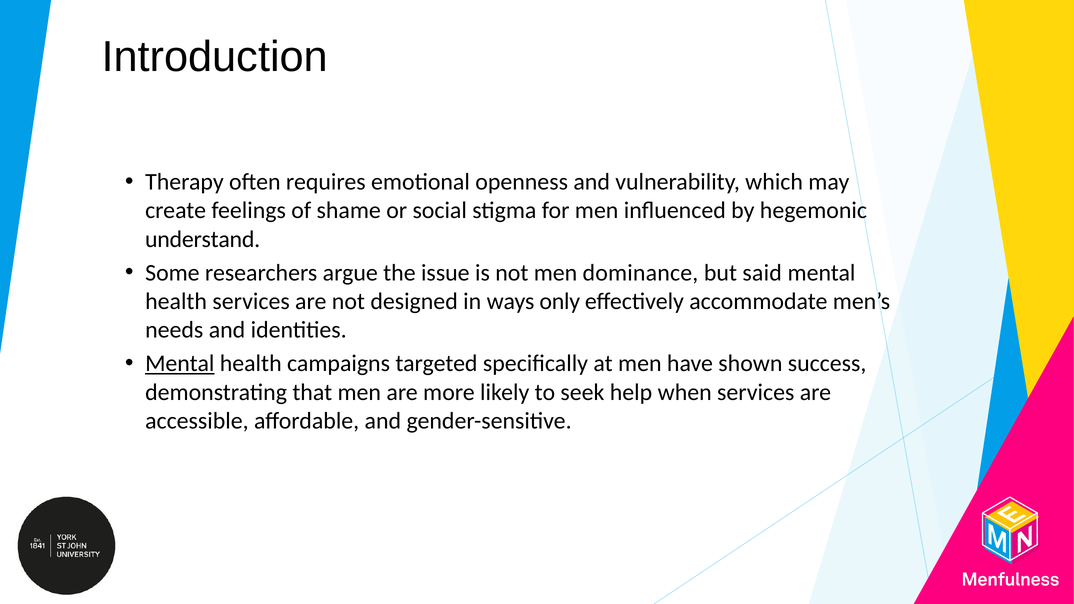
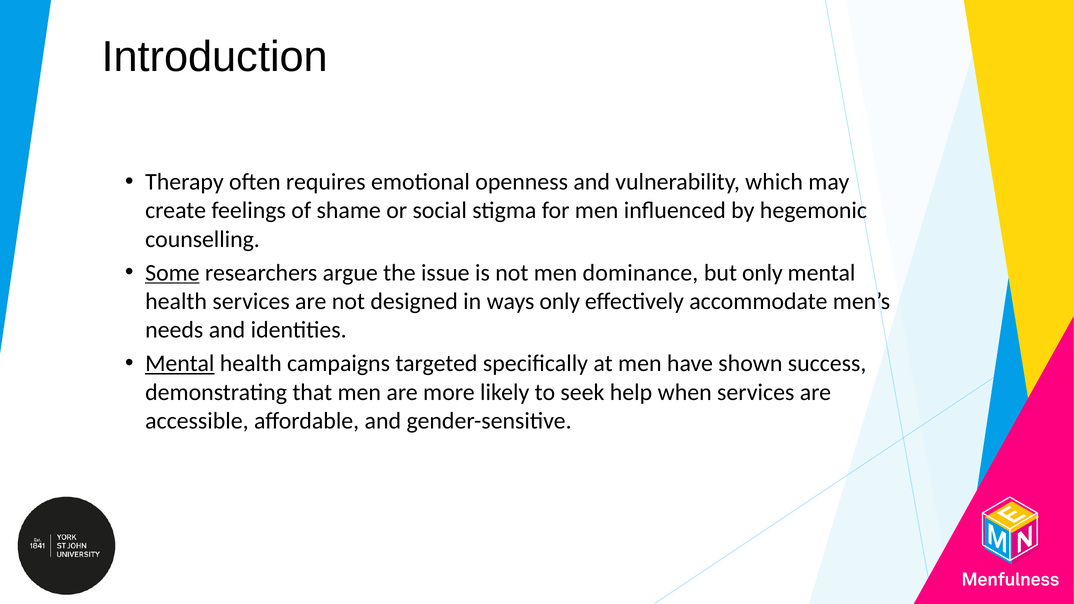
understand: understand -> counselling (203, 239)
Some underline: none -> present (172, 273)
but said: said -> only (762, 273)
